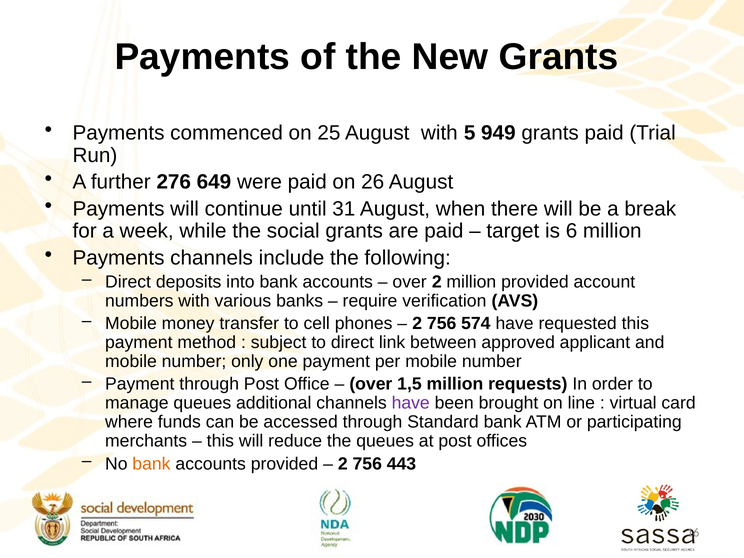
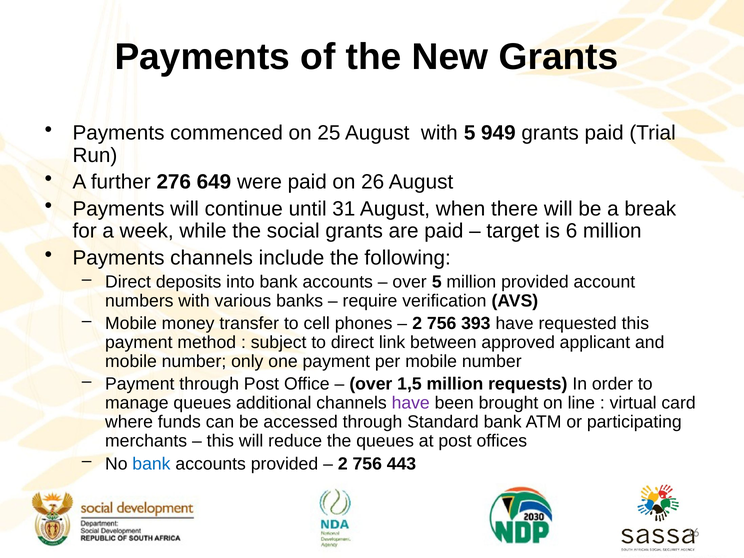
over 2: 2 -> 5 (437, 282)
574: 574 -> 393 (476, 323)
bank colour: orange -> blue (151, 464)
